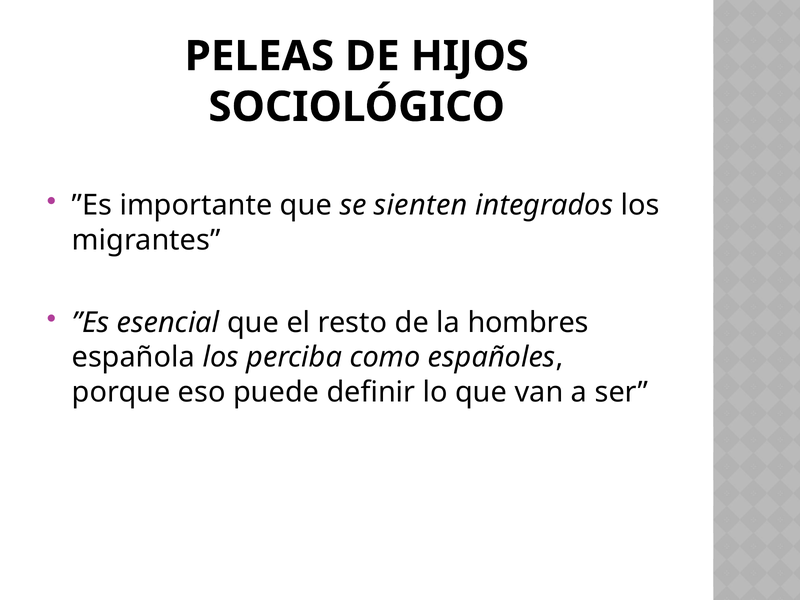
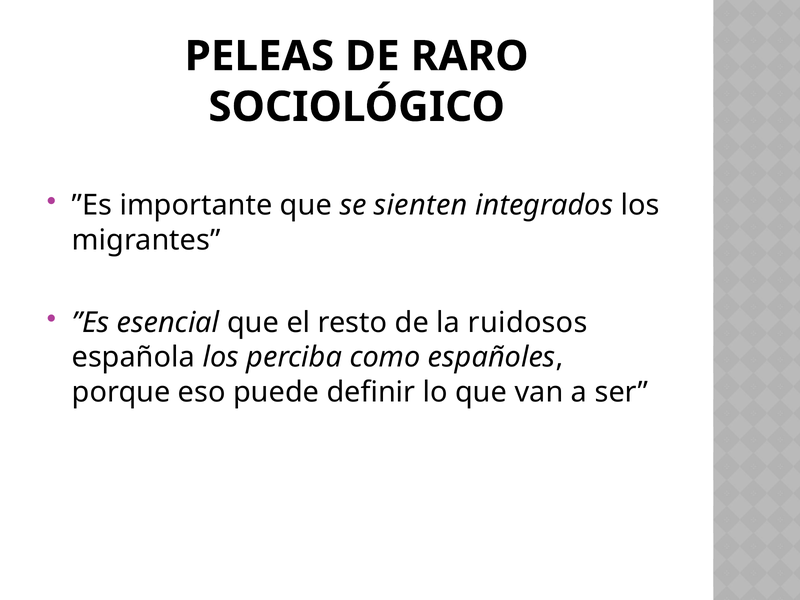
HIJOS: HIJOS -> RARO (470, 56)
hombres: hombres -> ruidosos (528, 323)
